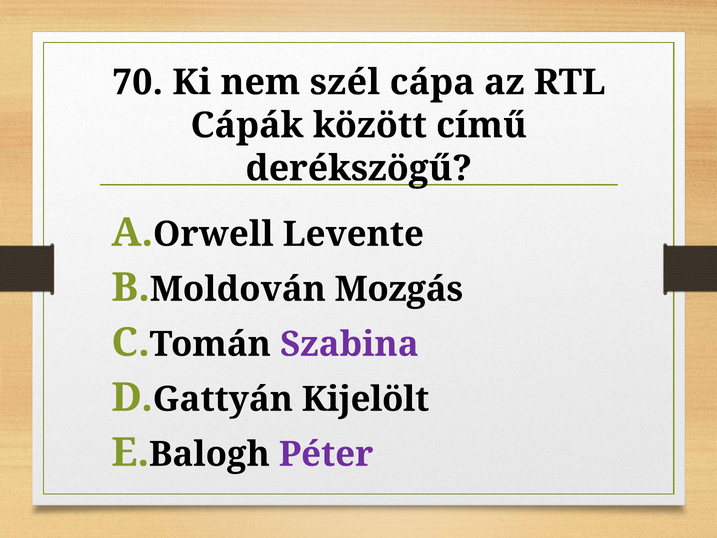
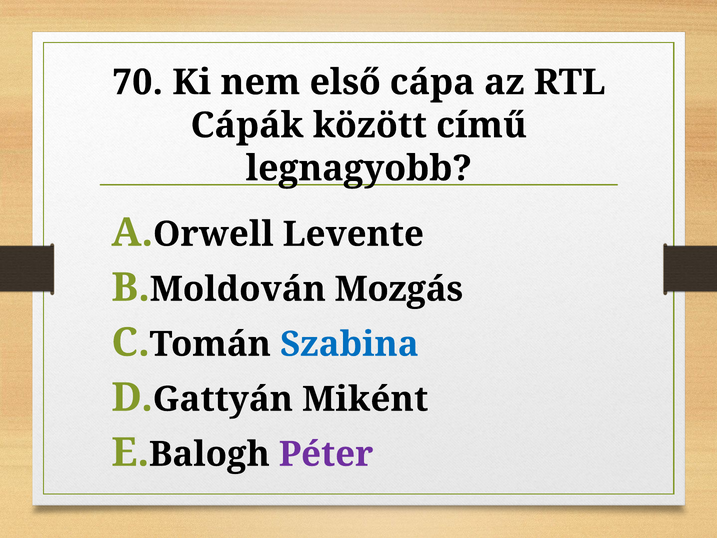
szél: szél -> első (345, 82)
derékszögű: derékszögű -> legnagyobb (359, 168)
Szabina colour: purple -> blue (349, 344)
Kijelölt: Kijelölt -> Miként (365, 399)
